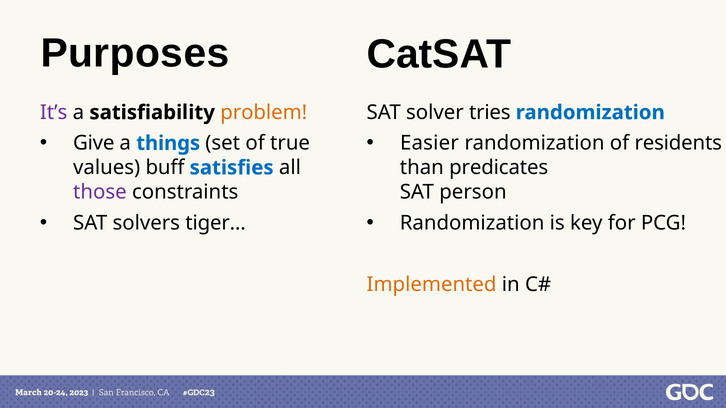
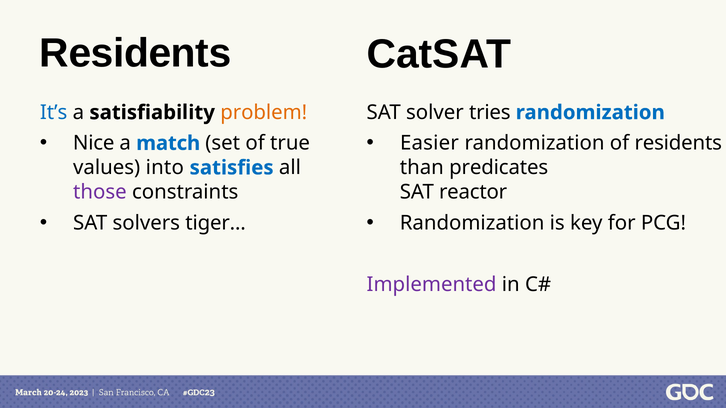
Purposes: Purposes -> Residents (135, 53)
It’s colour: purple -> blue (54, 113)
Give: Give -> Nice (94, 143)
things: things -> match (168, 143)
buff: buff -> into (165, 168)
person: person -> reactor (473, 192)
Implemented colour: orange -> purple (432, 285)
